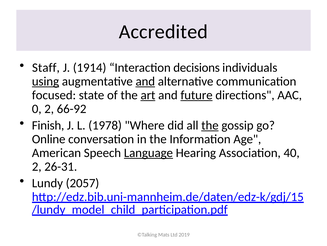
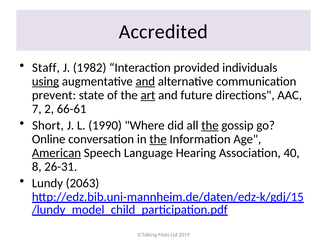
1914: 1914 -> 1982 (90, 67)
decisions: decisions -> provided (197, 67)
focused: focused -> prevent (54, 95)
future underline: present -> none (197, 95)
0: 0 -> 7 (37, 109)
66-92: 66-92 -> 66-61 (72, 109)
Finish: Finish -> Short (48, 125)
1978: 1978 -> 1990 (105, 125)
the underline: none -> present (158, 139)
American underline: none -> present (56, 152)
Language underline: present -> none (148, 152)
2: 2 -> 8 (37, 166)
2057: 2057 -> 2063 (83, 183)
